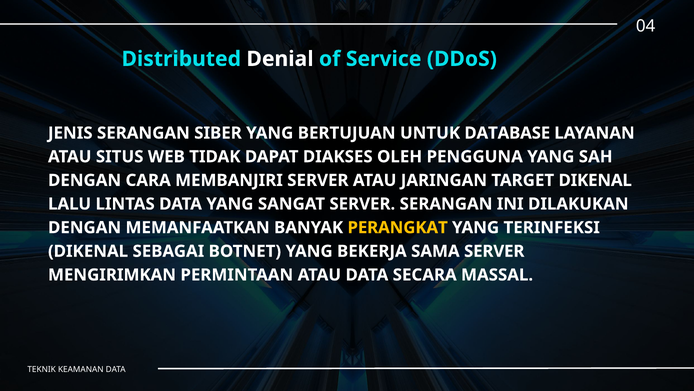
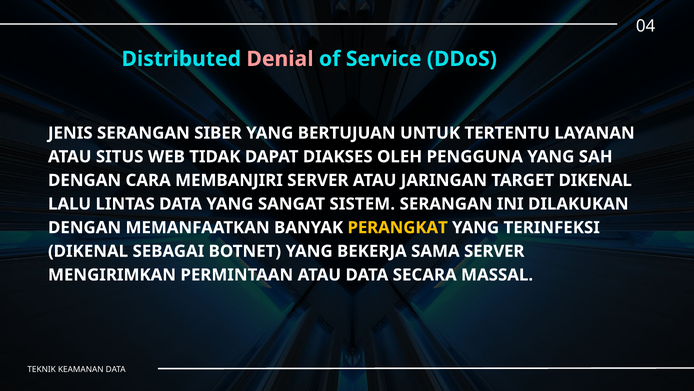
Denial colour: white -> pink (280, 59)
DATABASE: DATABASE -> TERTENTU (507, 133)
SANGAT SERVER: SERVER -> SISTEM (362, 204)
